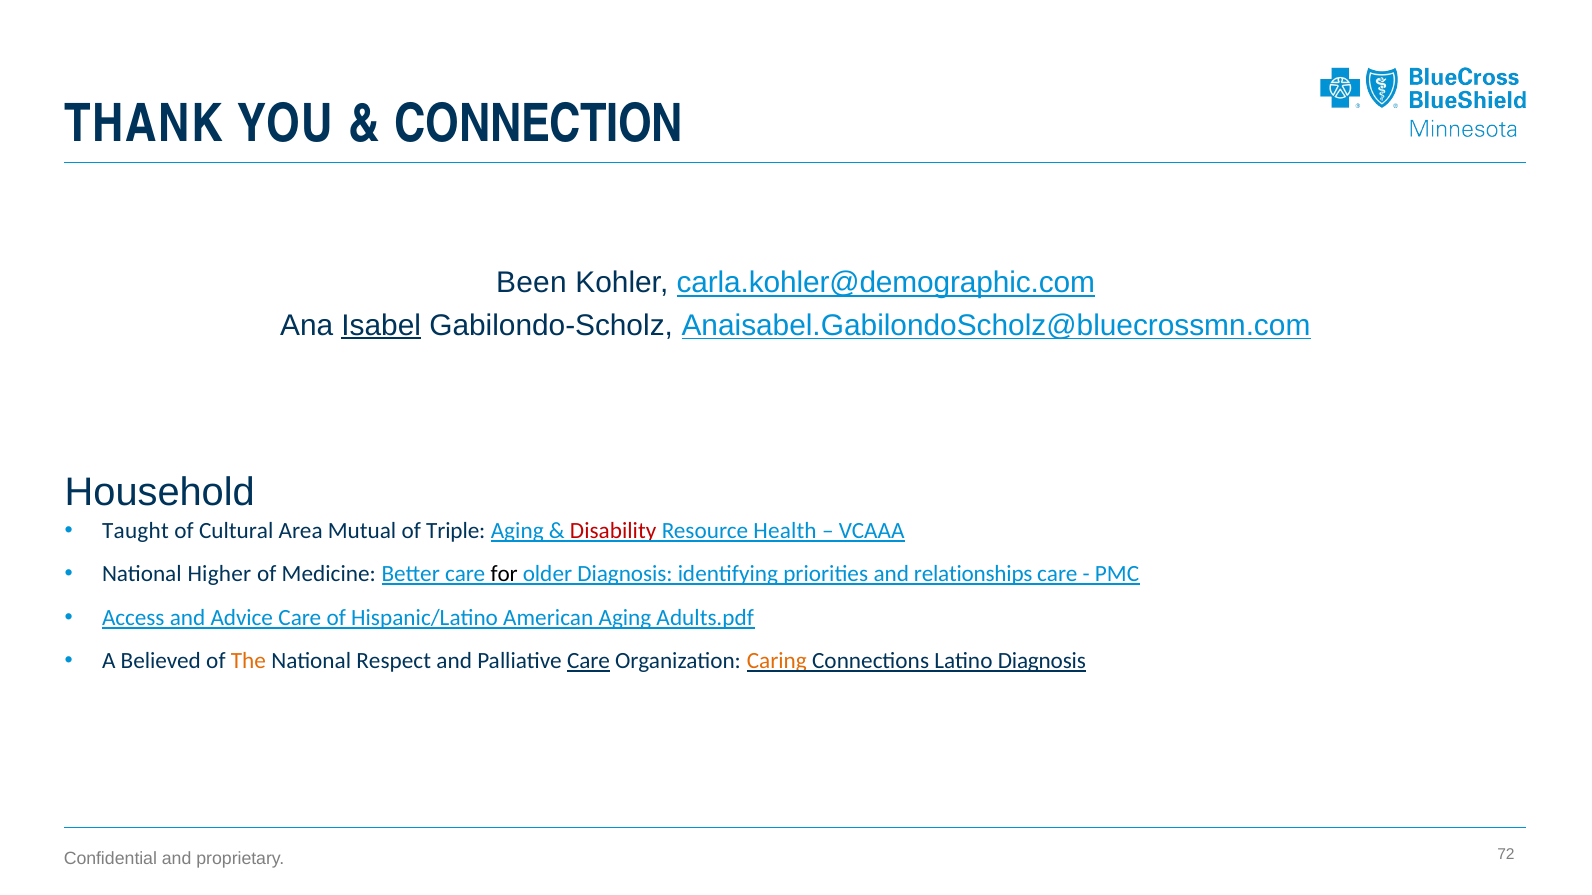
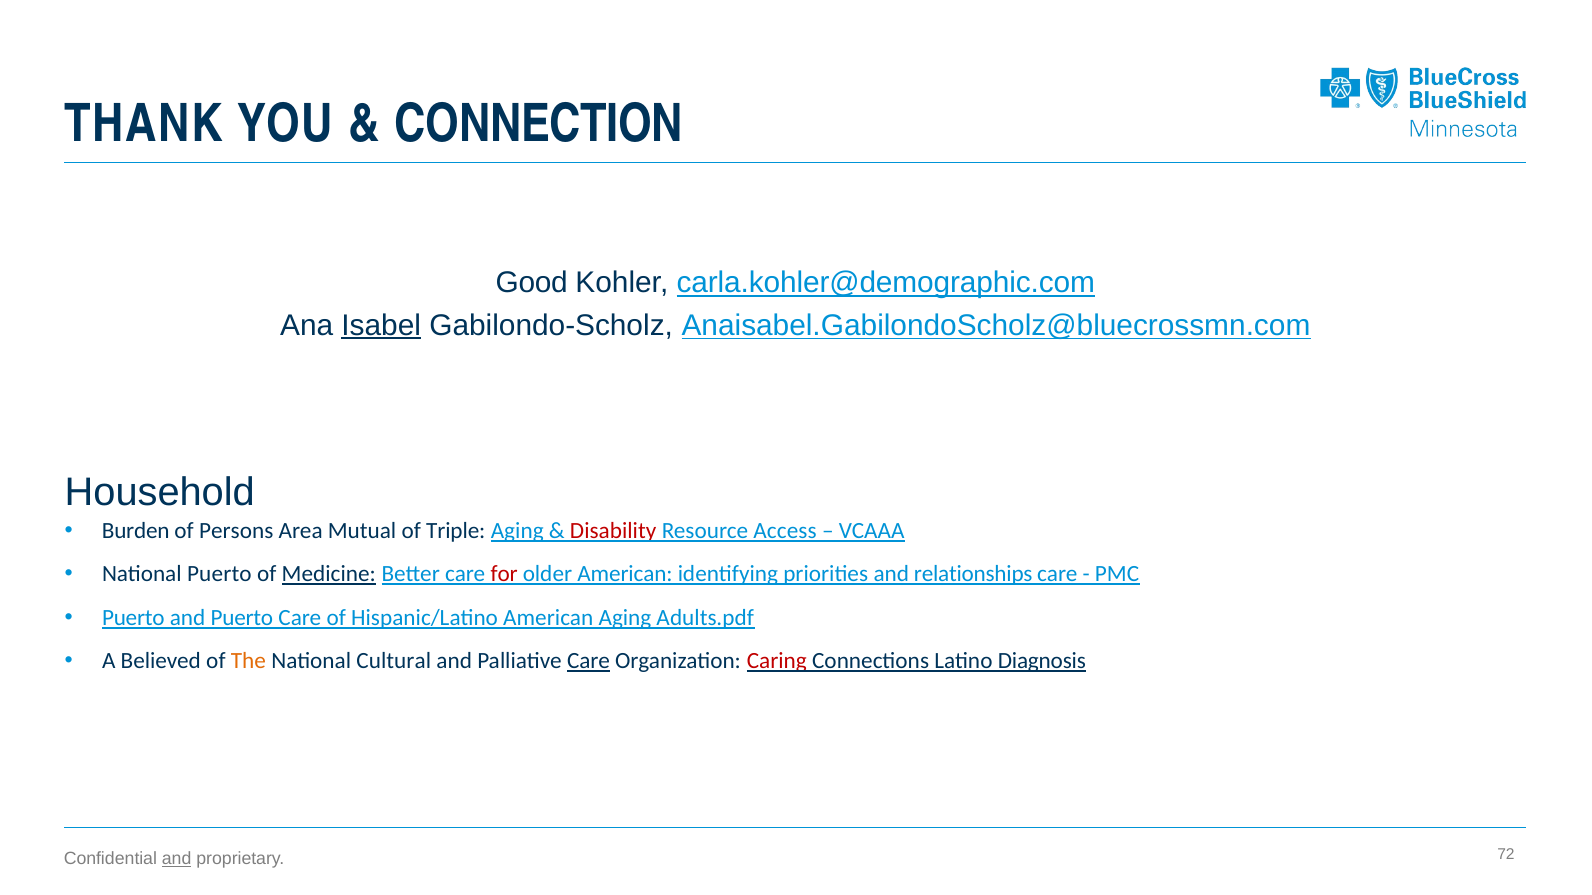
Been: Been -> Good (532, 283)
Taught: Taught -> Burden (136, 531)
Cultural: Cultural -> Persons (236, 531)
Health: Health -> Access (785, 531)
National Higher: Higher -> Puerto (219, 574)
Medicine underline: none -> present (329, 574)
for colour: black -> red (504, 574)
older Diagnosis: Diagnosis -> American (625, 574)
Access: Access -> Puerto (133, 618)
and Advice: Advice -> Puerto (242, 618)
Respect: Respect -> Cultural (394, 661)
Caring colour: orange -> red (777, 661)
and underline: none -> present (177, 859)
